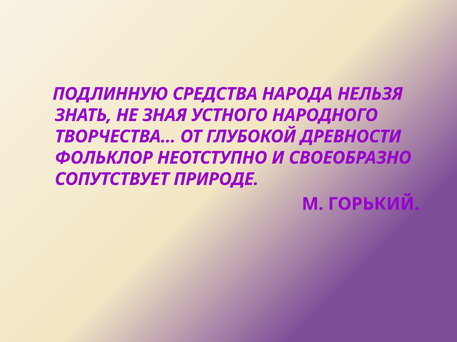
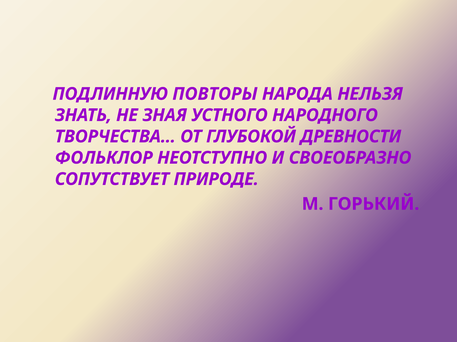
СРЕДСТВА: СРЕДСТВА -> ПОВТОРЫ (215, 94)
